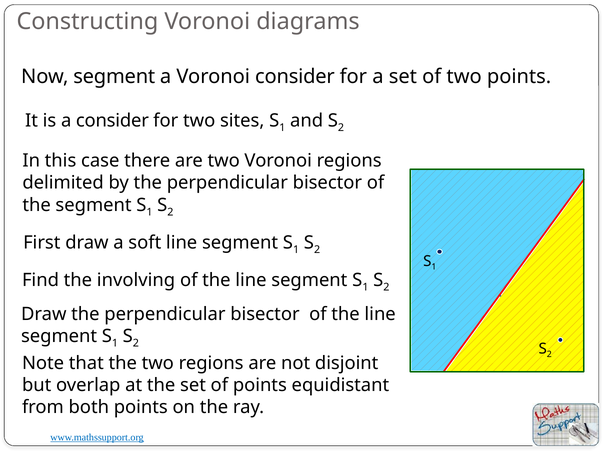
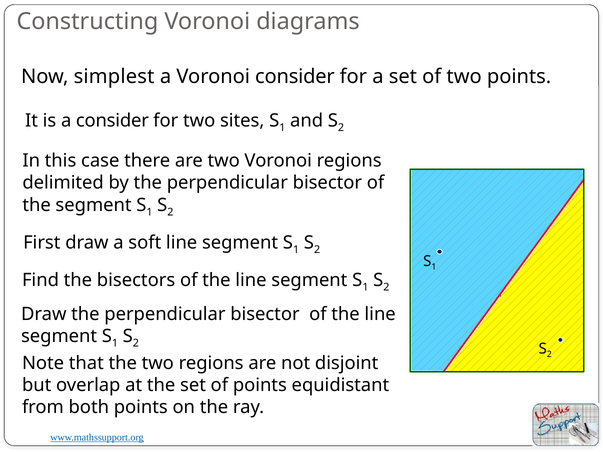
Now segment: segment -> simplest (114, 77)
involving: involving -> bisectors (136, 280)
